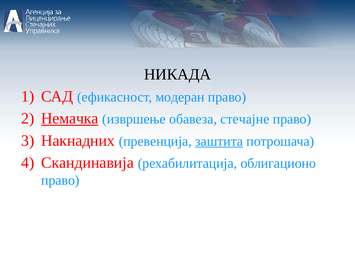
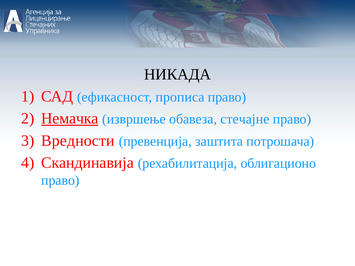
модеран: модеран -> прописа (180, 97)
Накнадних: Накнадних -> Вредности (78, 141)
заштита underline: present -> none (219, 141)
